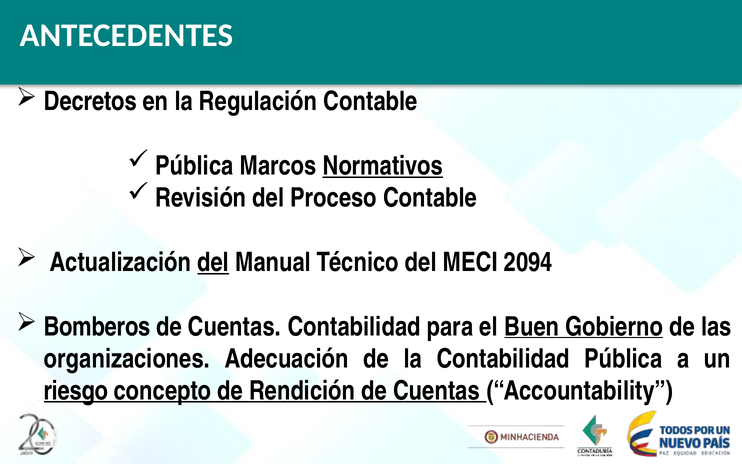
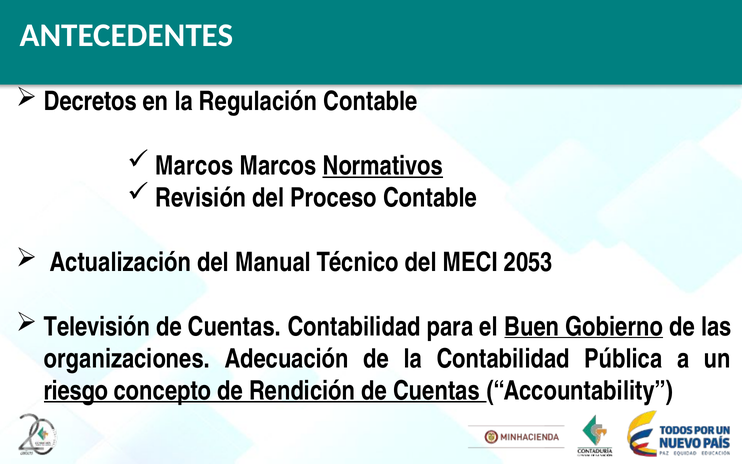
Pública: Pública -> Marcos (194, 166)
del underline: present -> none (213, 262)
2094: 2094 -> 2053 (528, 262)
Bomberos: Bomberos -> Televisión (97, 326)
